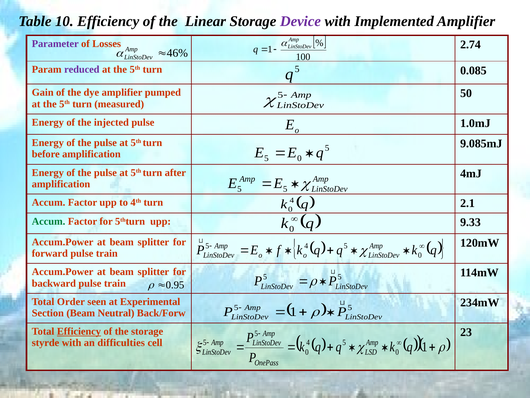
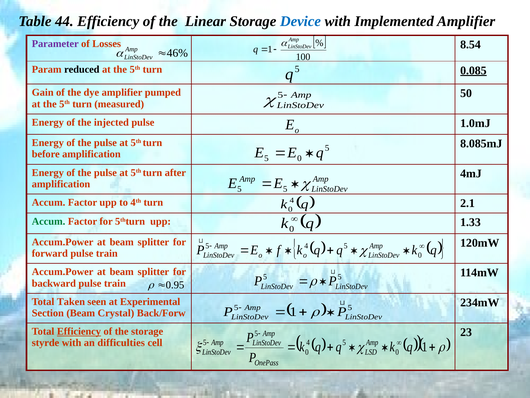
10: 10 -> 44 (64, 21)
Device colour: purple -> blue (300, 21)
2.74: 2.74 -> 8.54 (470, 45)
reduced colour: purple -> black (82, 70)
0.085 underline: none -> present (473, 70)
9.085mJ: 9.085mJ -> 8.085mJ (481, 143)
9.33: 9.33 -> 1.33 (470, 222)
Order: Order -> Taken (71, 301)
Neutral: Neutral -> Crystal (116, 313)
